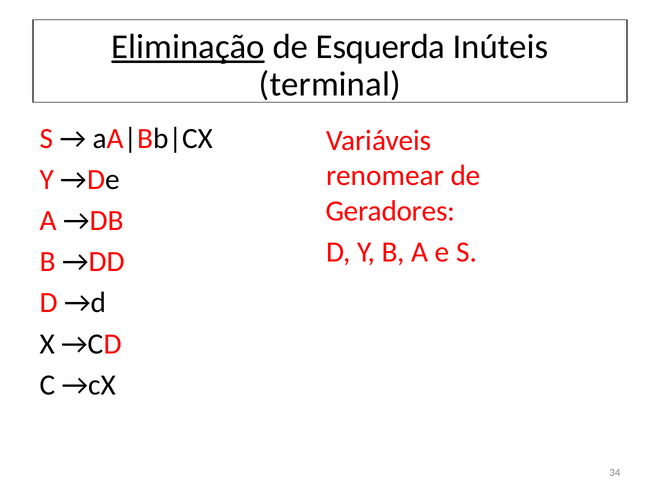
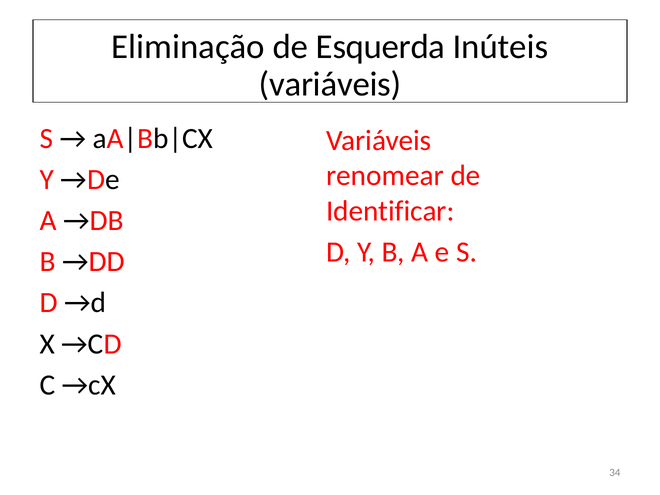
Eliminação underline: present -> none (188, 47)
terminal: terminal -> variáveis (330, 84)
Geradores: Geradores -> Identificar (390, 211)
